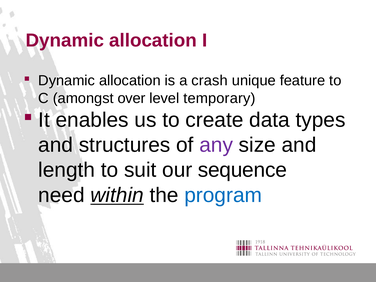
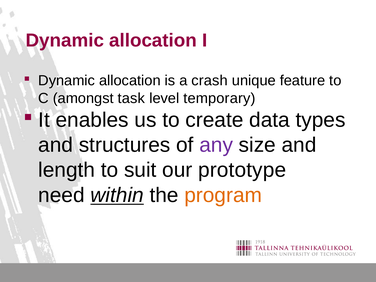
over: over -> task (131, 98)
sequence: sequence -> prototype (242, 170)
program colour: blue -> orange (223, 195)
